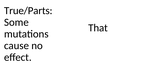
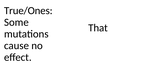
True/Parts: True/Parts -> True/Ones (28, 11)
